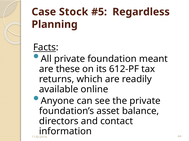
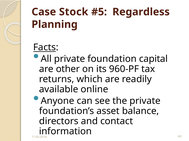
meant: meant -> capital (153, 59)
these: these -> other (68, 69)
612-PF: 612-PF -> 960-PF (124, 69)
